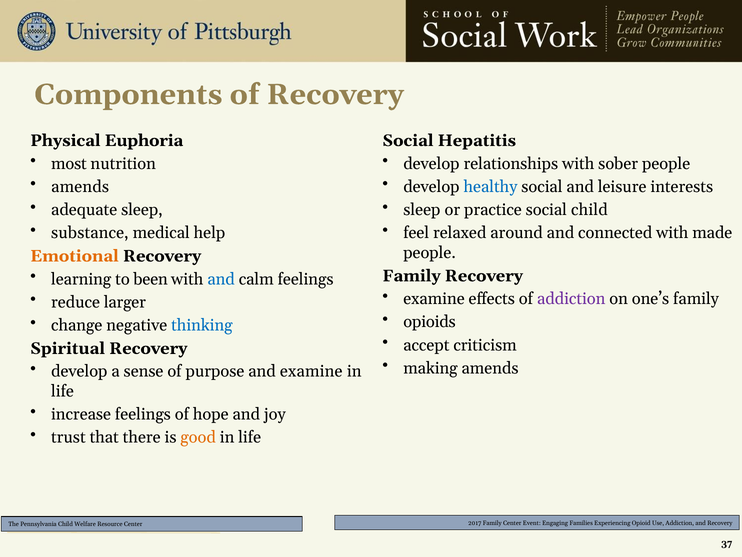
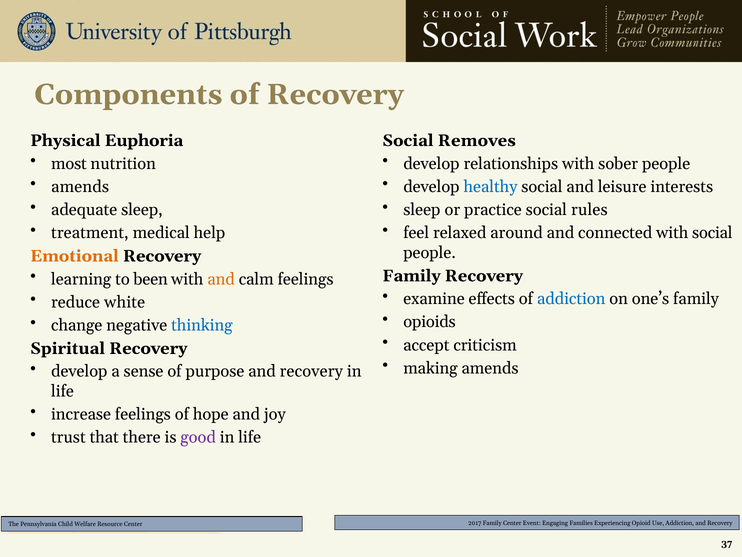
Hepatitis: Hepatitis -> Removes (477, 140)
social child: child -> rules (589, 210)
substance: substance -> treatment (90, 233)
with made: made -> social (712, 233)
and colour: blue -> orange (221, 279)
addiction colour: purple -> blue (571, 299)
larger: larger -> white (125, 302)
purpose and examine: examine -> recovery (311, 371)
good colour: orange -> purple (198, 437)
